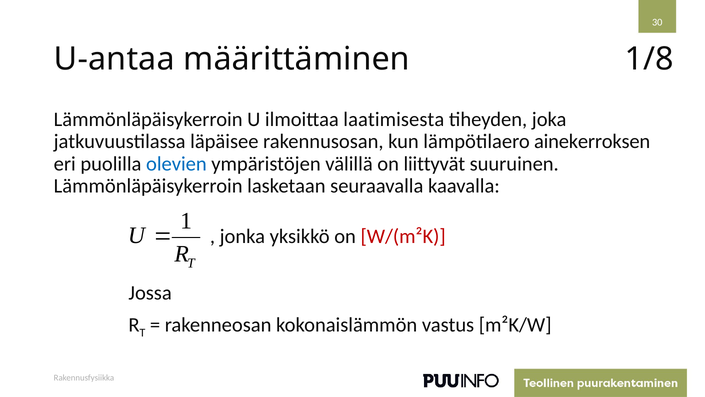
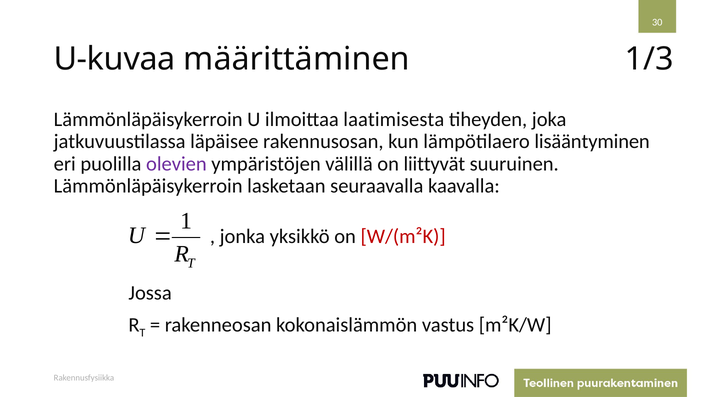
U-antaa: U-antaa -> U-kuvaa (115, 59)
1/8: 1/8 -> 1/3 (649, 59)
ainekerroksen: ainekerroksen -> lisääntyminen (592, 141)
olevien colour: blue -> purple (176, 164)
